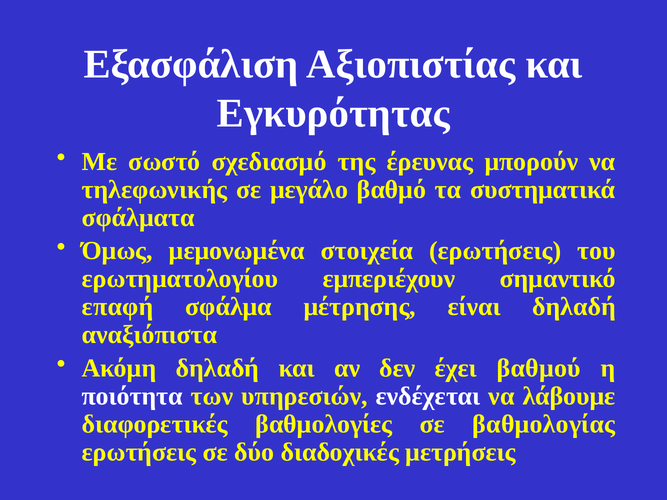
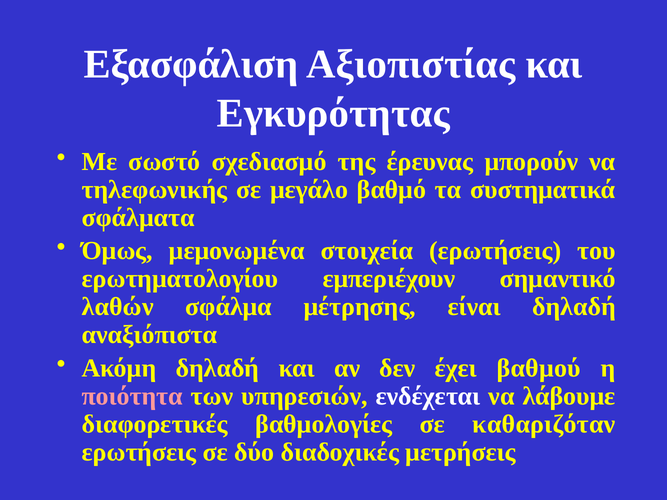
επαφή: επαφή -> λαθών (118, 307)
ποιότητα colour: white -> pink (132, 396)
βαθμολογίας: βαθμολογίας -> καθαριζόταν (544, 424)
